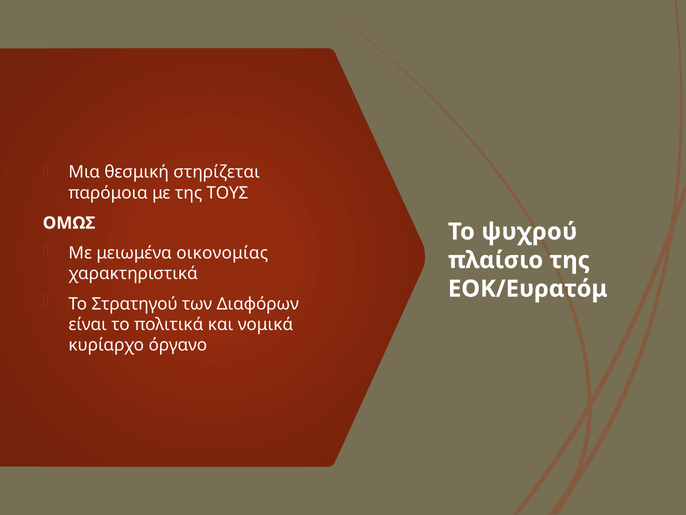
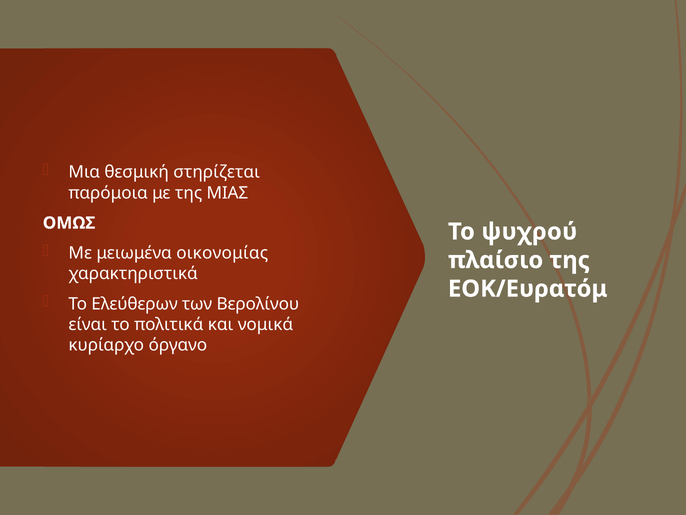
ΤΟΥΣ: ΤΟΥΣ -> ΜΙΑΣ (227, 193)
Στρατηγού: Στρατηγού -> Ελεύθερων (135, 304)
Διαφόρων: Διαφόρων -> Βερολίνου (258, 304)
